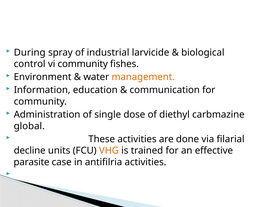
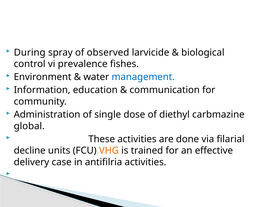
industrial: industrial -> observed (108, 52)
vi community: community -> prevalence (83, 64)
management colour: orange -> blue (143, 77)
parasite: parasite -> delivery (31, 162)
